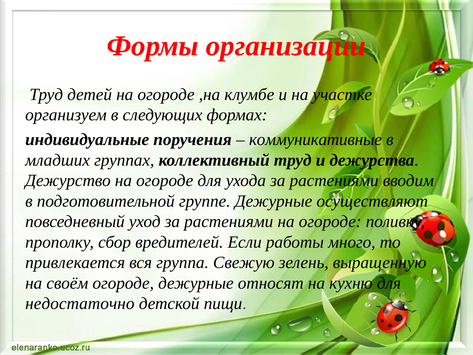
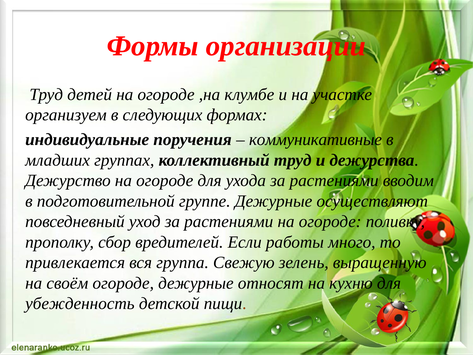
недостаточно: недостаточно -> убежденность (80, 303)
